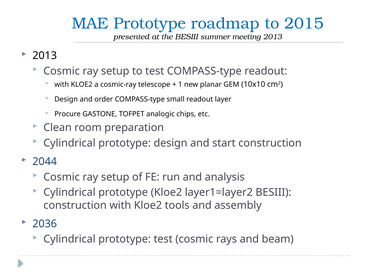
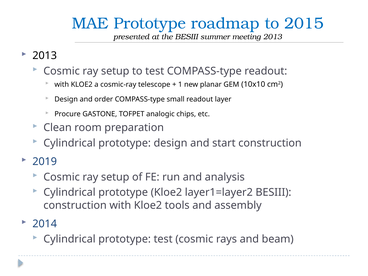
2044: 2044 -> 2019 (45, 162)
2036: 2036 -> 2014 (45, 224)
